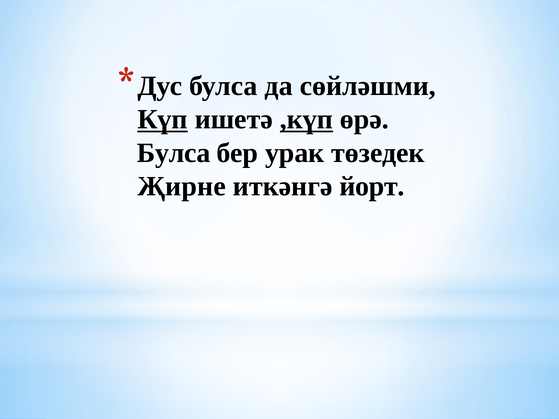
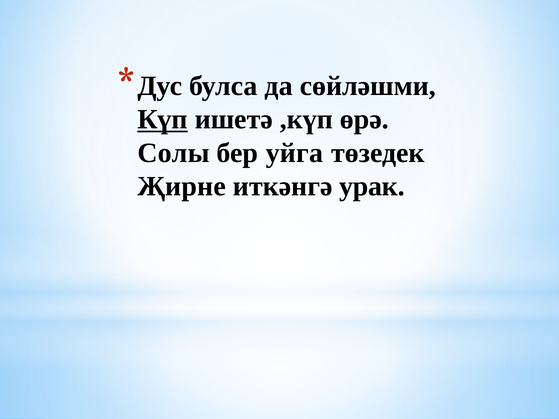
,күп underline: present -> none (306, 119)
Булса: Булса -> Солы (173, 153)
урак: урак -> уйга (294, 153)
йорт: йорт -> урак (372, 186)
